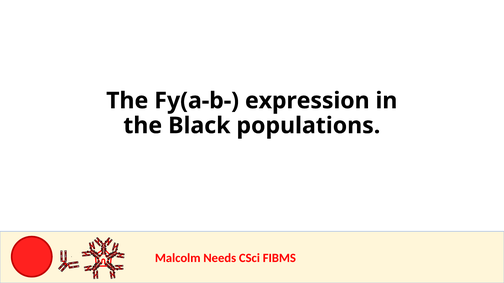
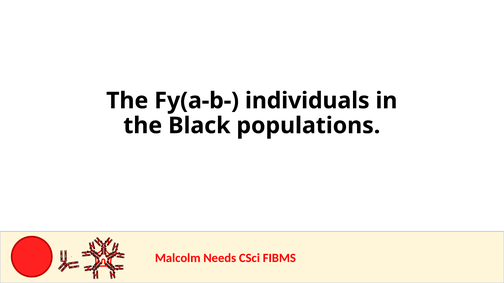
expression: expression -> individuals (307, 101)
